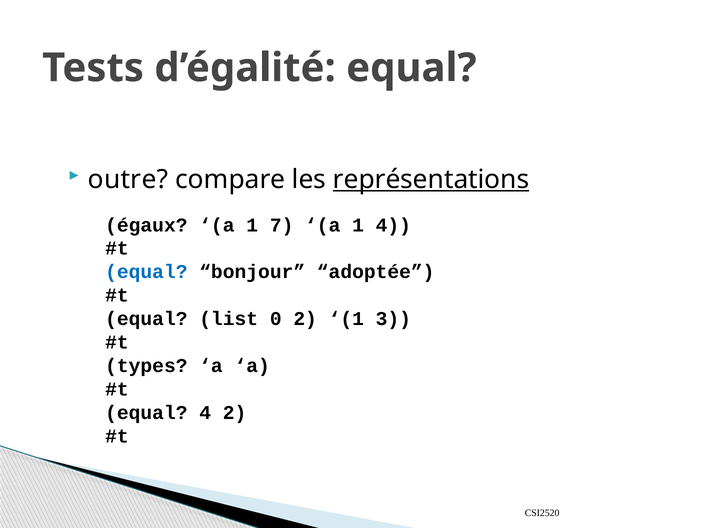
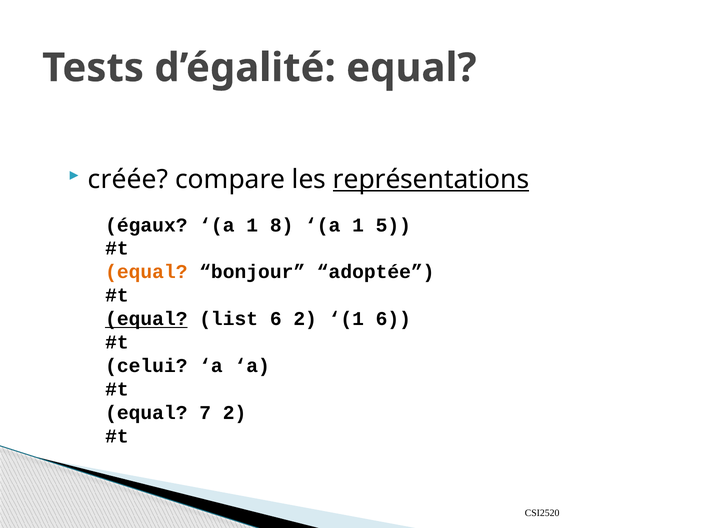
outre: outre -> créée (128, 180)
7: 7 -> 8 (282, 225)
1 4: 4 -> 5 (393, 225)
equal colour: blue -> orange (146, 272)
equal underline: none -> present (146, 319)
list 0: 0 -> 6 (276, 319)
1 3: 3 -> 6 (393, 319)
types: types -> celui (146, 366)
equal 4: 4 -> 7 (205, 413)
